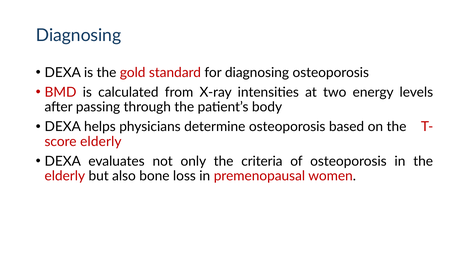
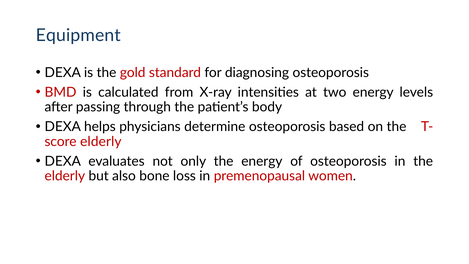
Diagnosing: Diagnosing -> Equipment (78, 35)
the criteria: criteria -> energy (262, 161)
